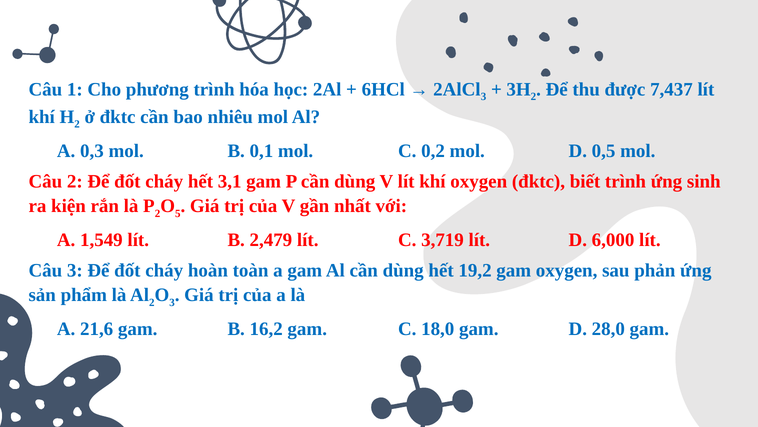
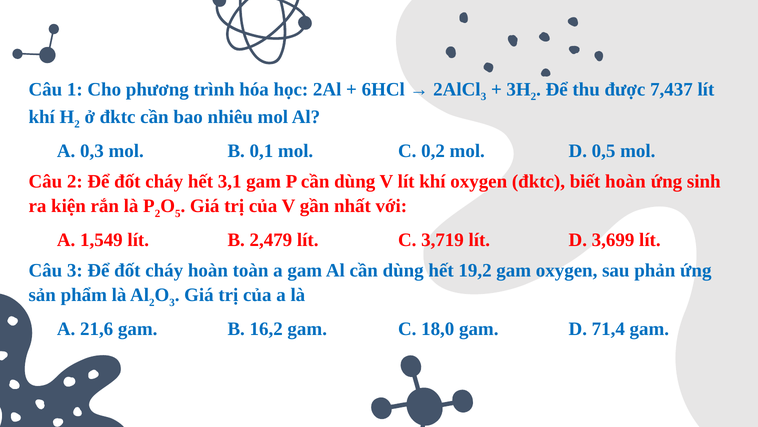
biết trình: trình -> hoàn (625, 181)
6,000: 6,000 -> 3,699 (613, 240)
28,0: 28,0 -> 71,4 (608, 328)
